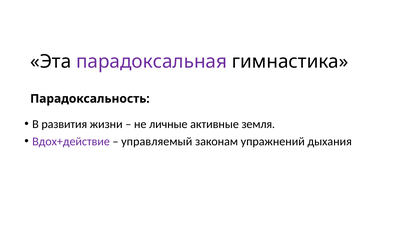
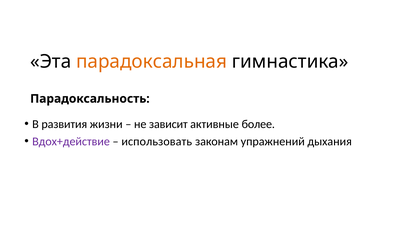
парадоксальная colour: purple -> orange (152, 62)
личные: личные -> зависит (168, 124)
земля: земля -> более (258, 124)
управляемый: управляемый -> использовать (157, 142)
